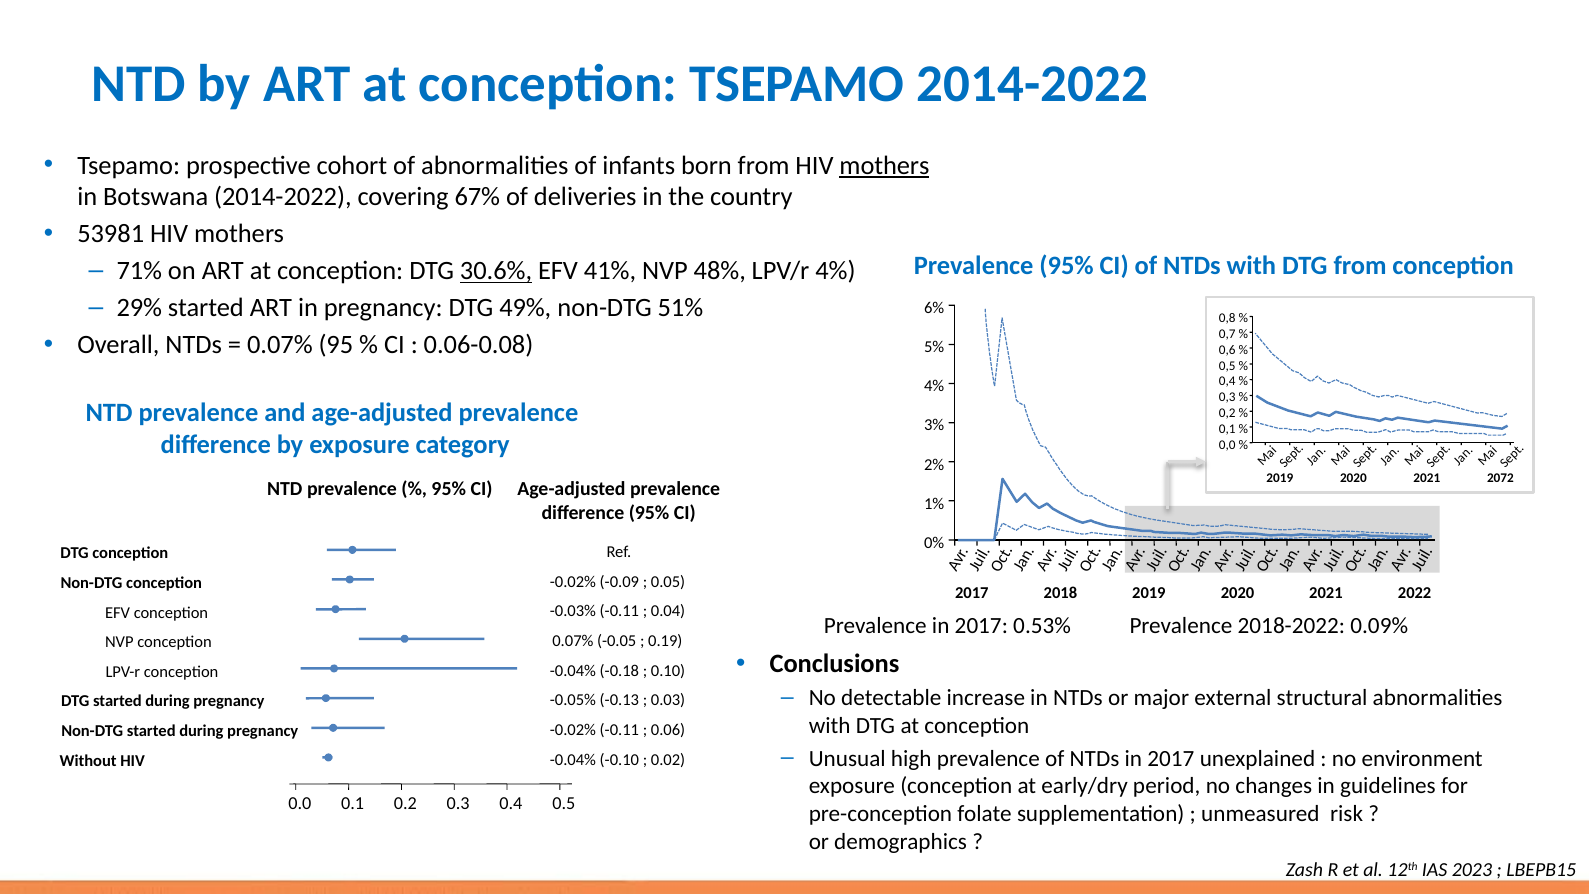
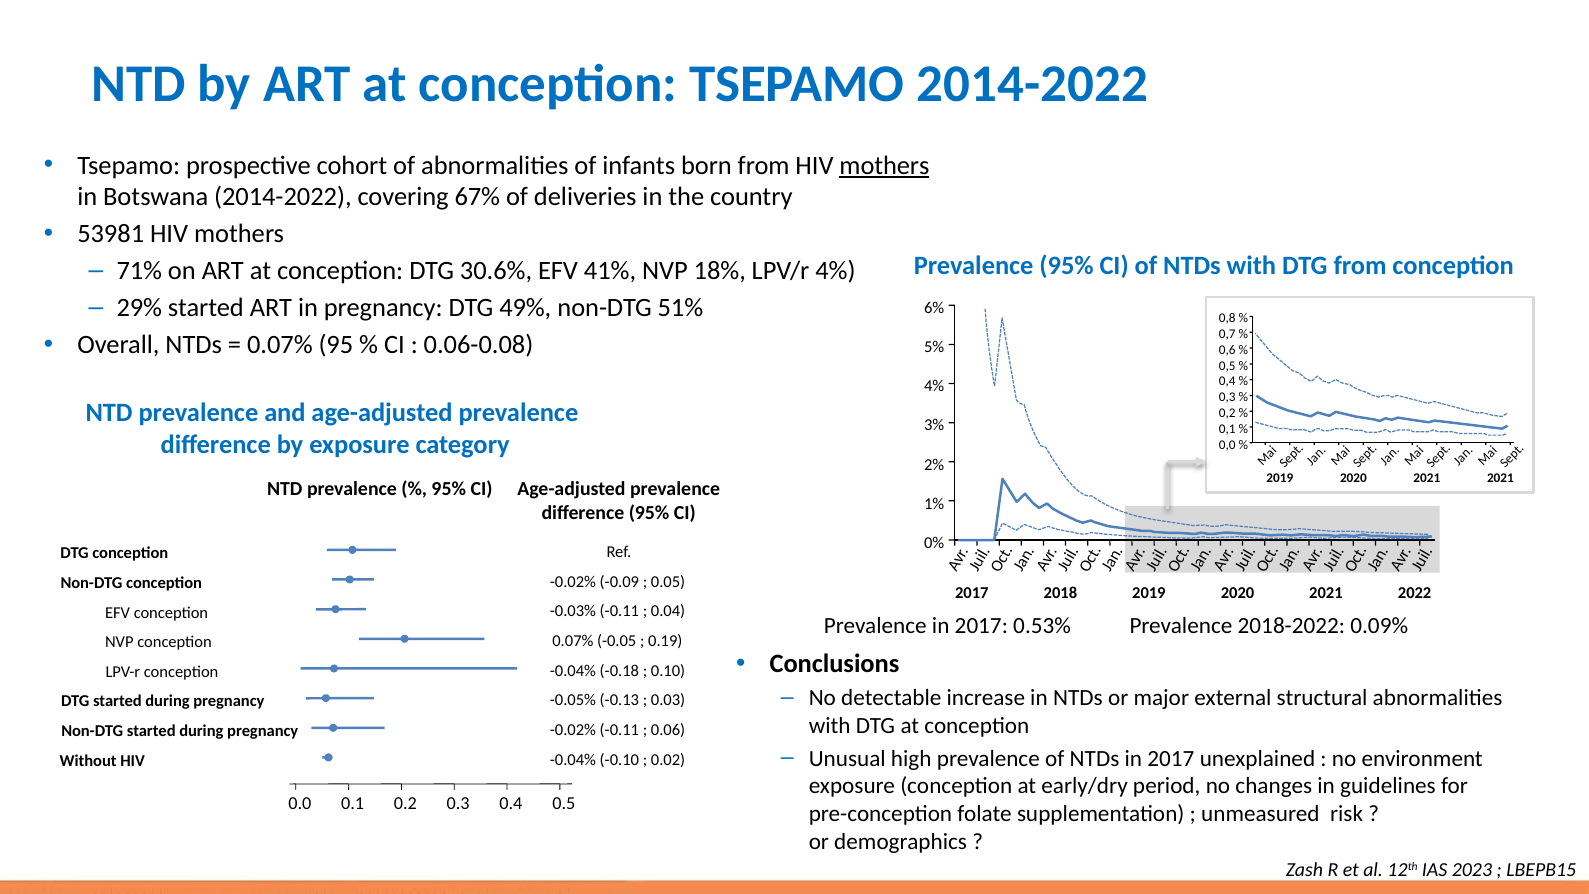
30.6% underline: present -> none (496, 271)
48%: 48% -> 18% (720, 271)
2021 2072: 2072 -> 2021 (1500, 478)
